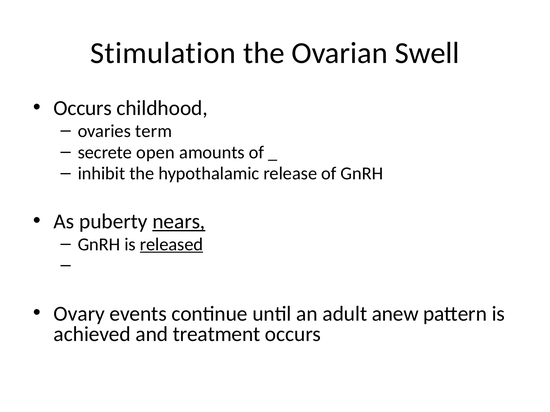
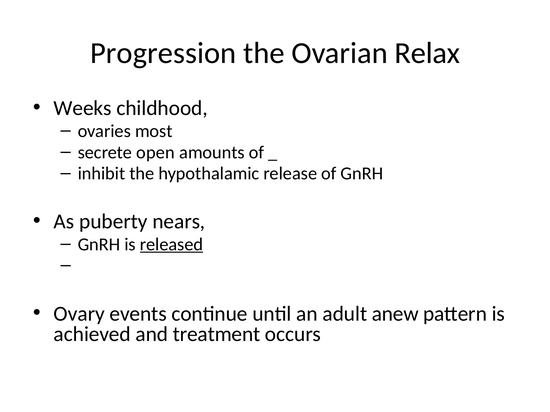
Stimulation: Stimulation -> Progression (163, 53)
Swell: Swell -> Relax (427, 53)
Occurs: Occurs -> Weeks (83, 108)
term: term -> most (154, 131)
nears underline: present -> none (179, 222)
